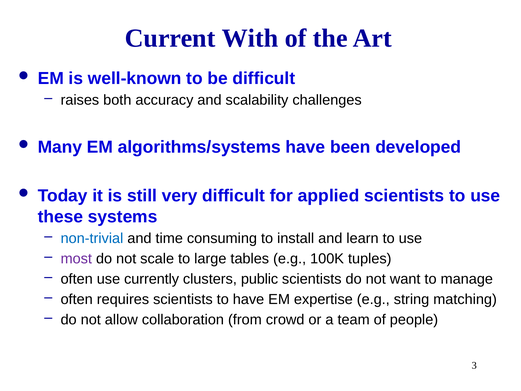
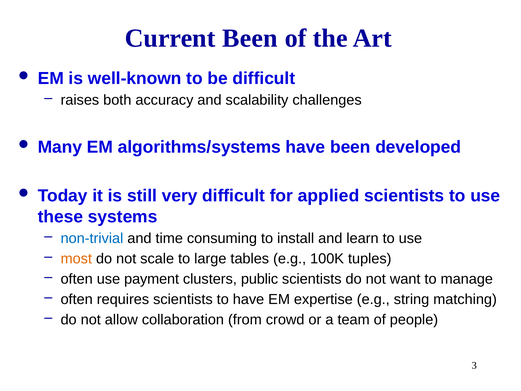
Current With: With -> Been (250, 38)
most colour: purple -> orange (76, 259)
currently: currently -> payment (152, 279)
